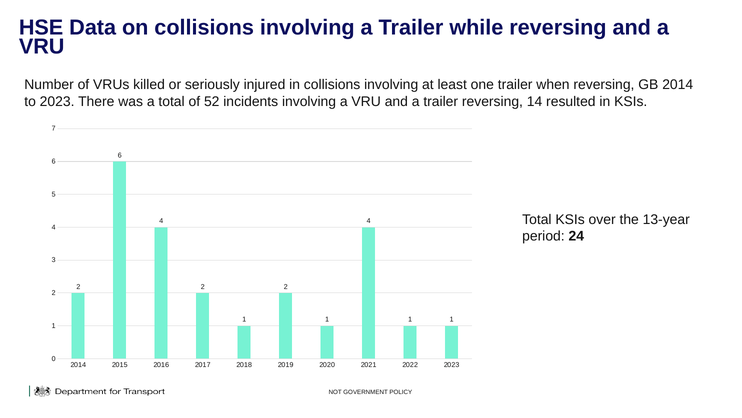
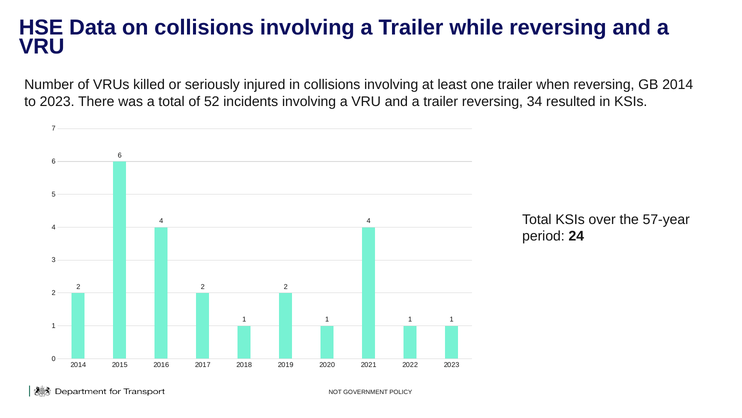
14: 14 -> 34 (535, 101)
13-year: 13-year -> 57-year (666, 219)
